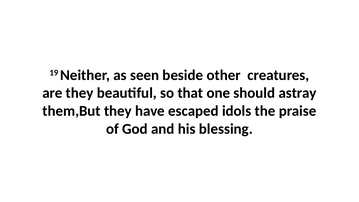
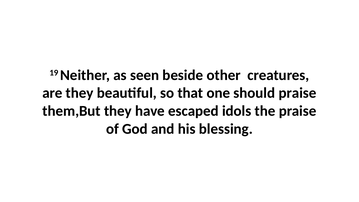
should astray: astray -> praise (297, 93)
